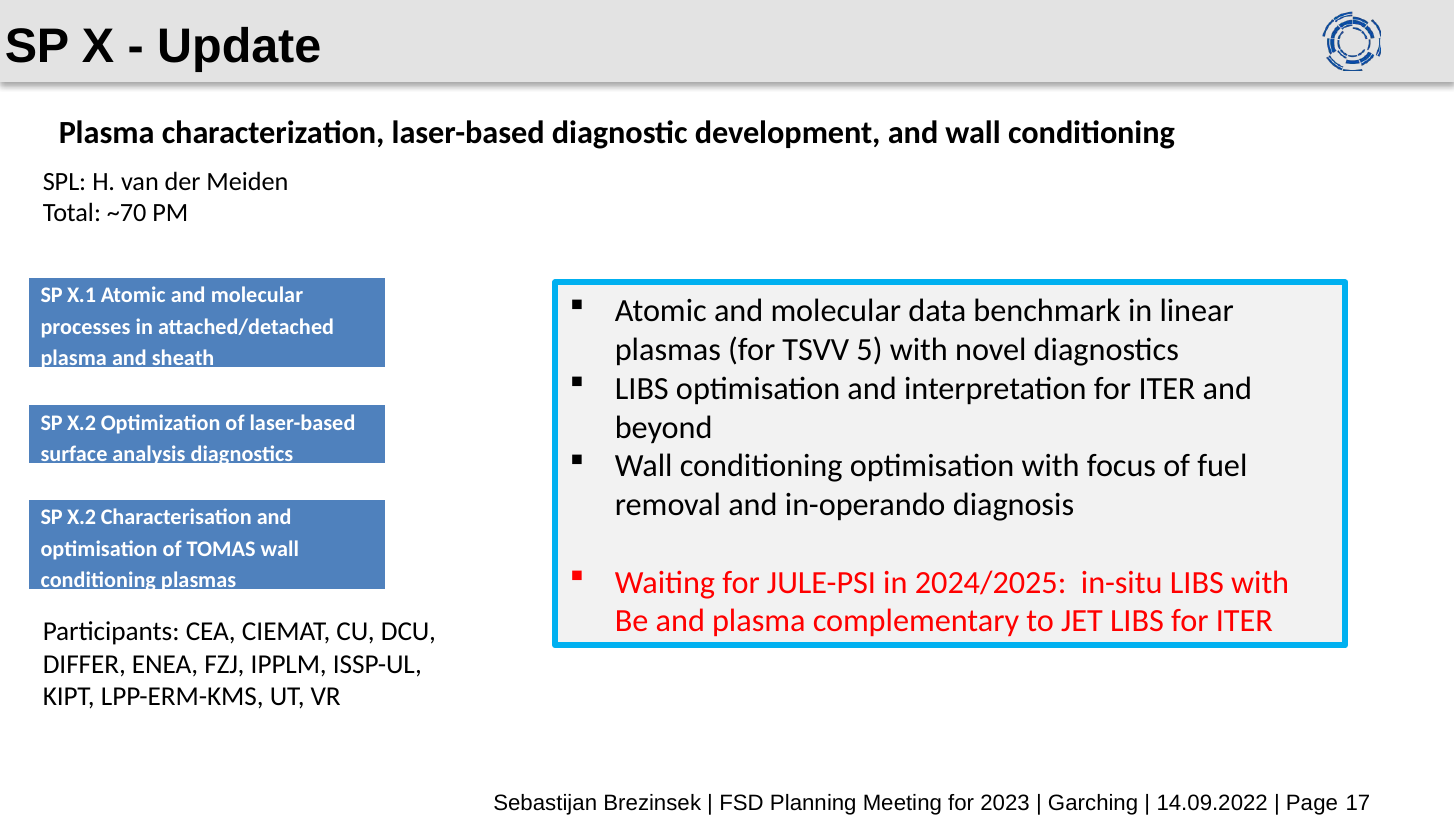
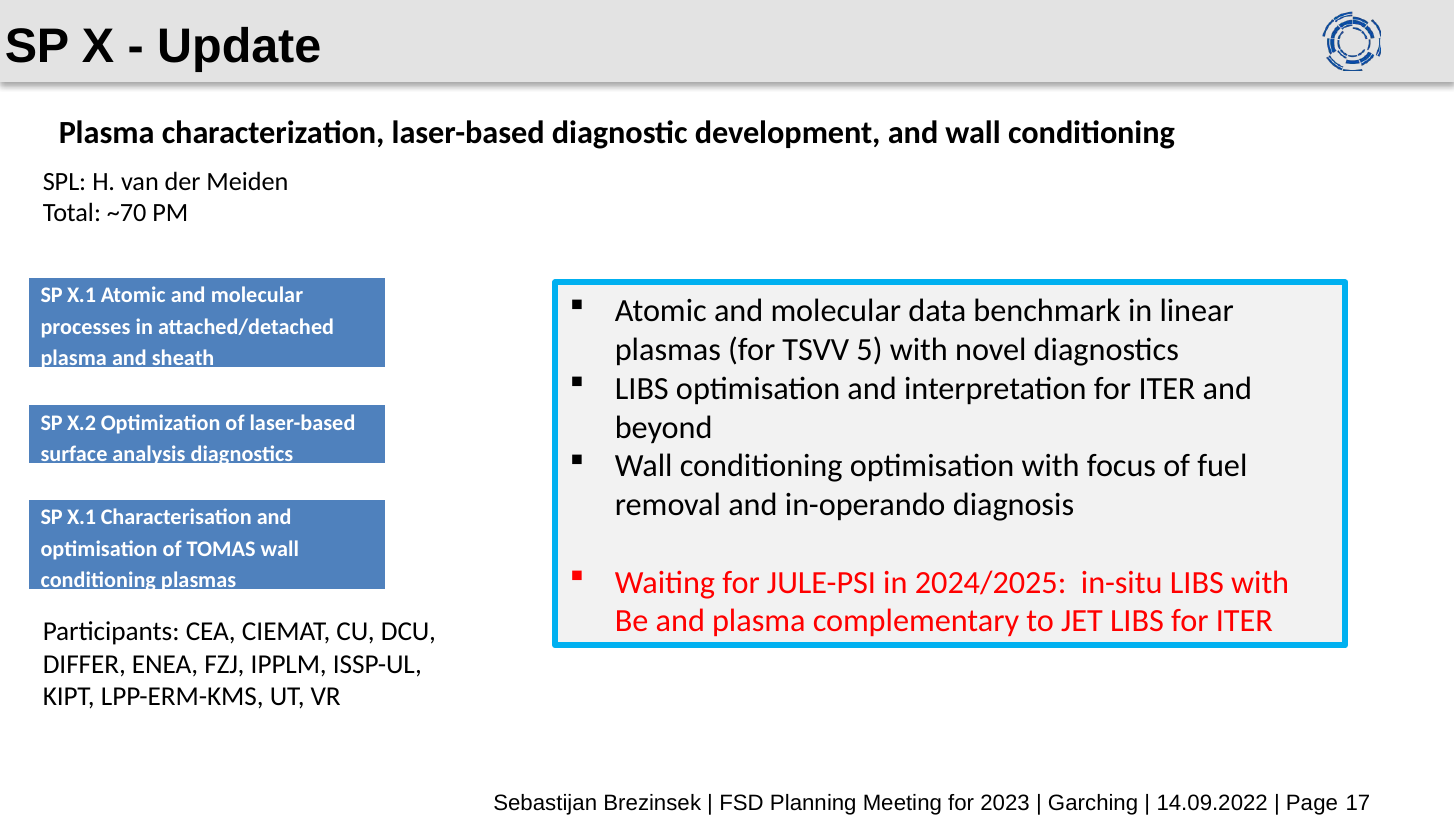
X.2: X.2 -> X.1 (82, 517)
